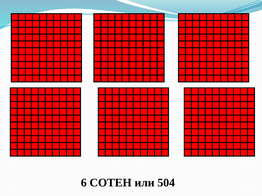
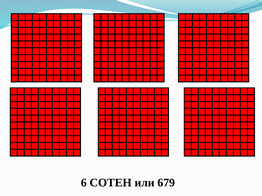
504: 504 -> 679 (166, 183)
